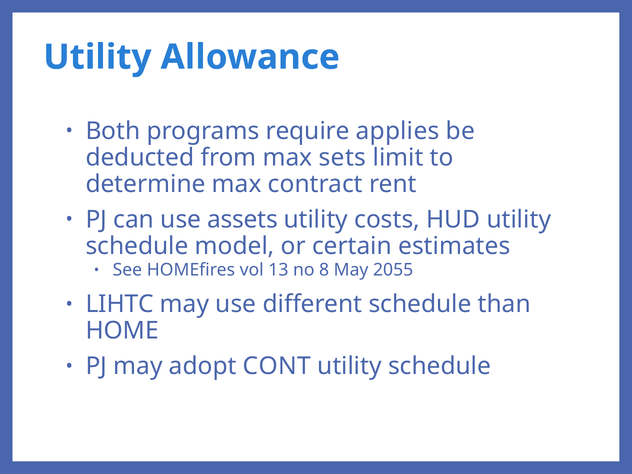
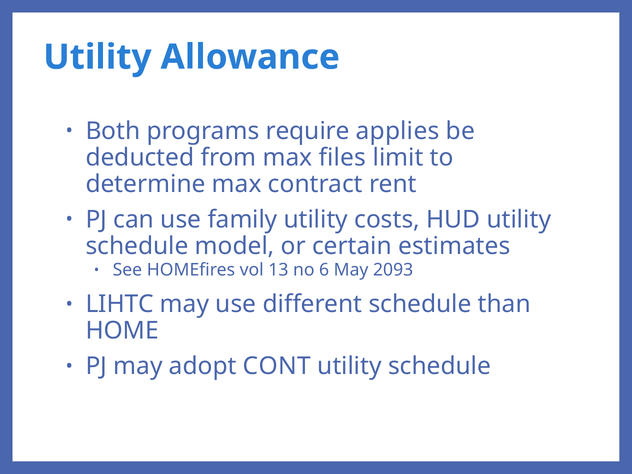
sets: sets -> files (343, 158)
assets: assets -> family (242, 220)
8: 8 -> 6 (324, 270)
2055: 2055 -> 2093 (393, 270)
